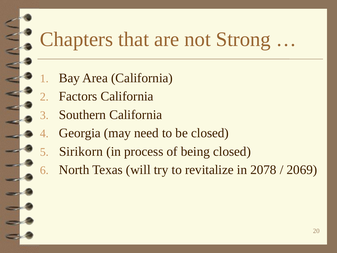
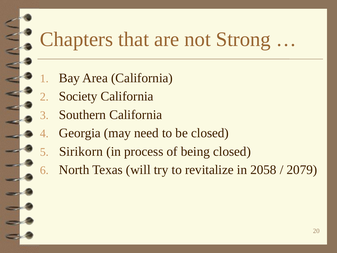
Factors: Factors -> Society (78, 96)
2078: 2078 -> 2058 (263, 170)
2069: 2069 -> 2079 (302, 170)
